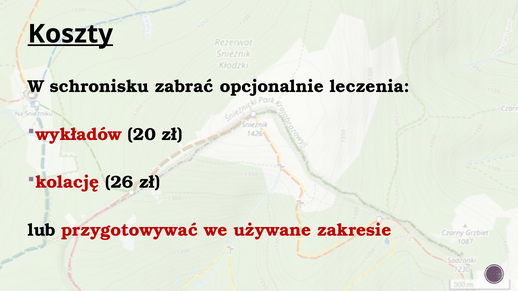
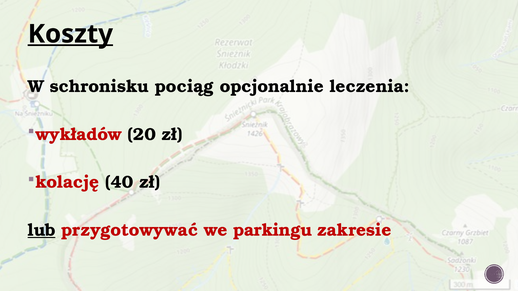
zabrać: zabrać -> pociąg (184, 87)
26: 26 -> 40 (119, 183)
lub underline: none -> present (42, 230)
używane: używane -> parkingu (273, 230)
